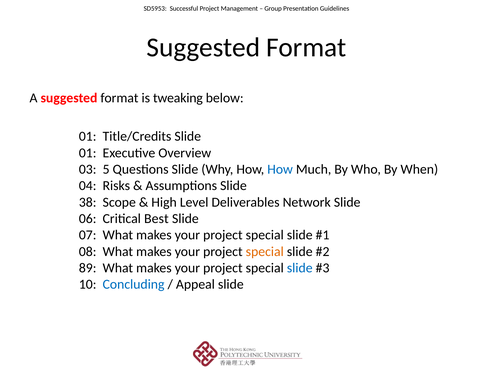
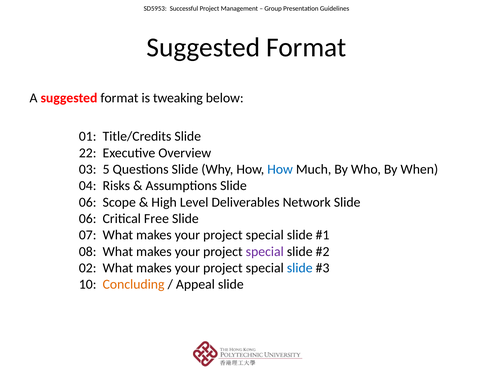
01: 01 -> 22 (88, 153)
38: 38 -> 06 (88, 202)
Best: Best -> Free (156, 218)
special colour: orange -> purple (265, 251)
89: 89 -> 02 (88, 268)
Concluding colour: blue -> orange (134, 284)
